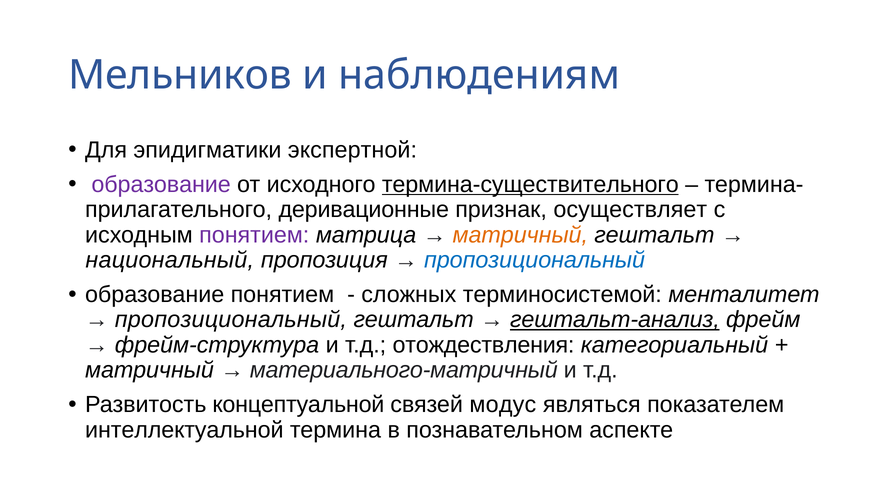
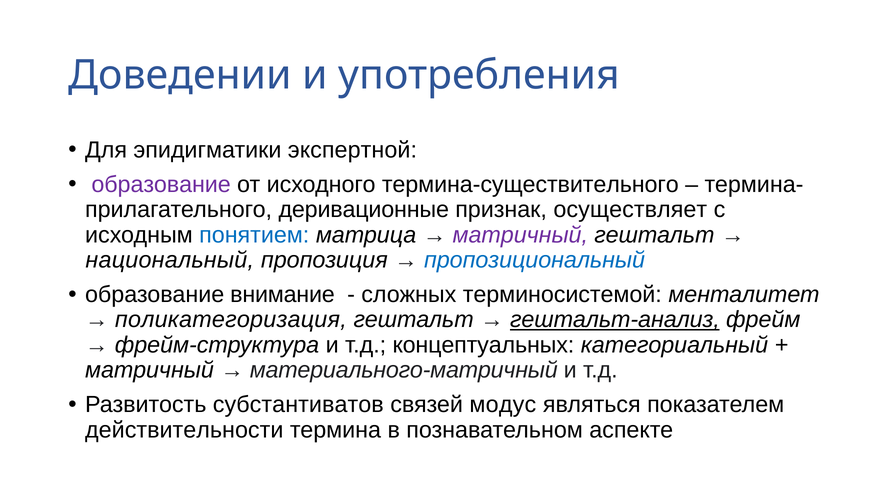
Мельников: Мельников -> Доведении (180, 75)
наблюдениям: наблюдениям -> употребления (479, 75)
термина-существительного underline: present -> none (530, 185)
понятием colour: purple -> blue (254, 235)
матричный colour: orange -> purple (520, 235)
образование понятием: понятием -> внимание (283, 295)
пропозициональный: пропозициональный -> поликатегоризация (231, 320)
отождествления: отождествления -> концептуальных (483, 345)
концептуальной: концептуальной -> субстантиватов (298, 405)
интеллектуальной: интеллектуальной -> действительности (184, 430)
